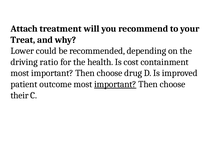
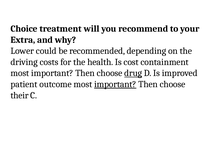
Attach: Attach -> Choice (24, 29)
Treat: Treat -> Extra (23, 40)
ratio: ratio -> costs (49, 62)
drug underline: none -> present (133, 73)
